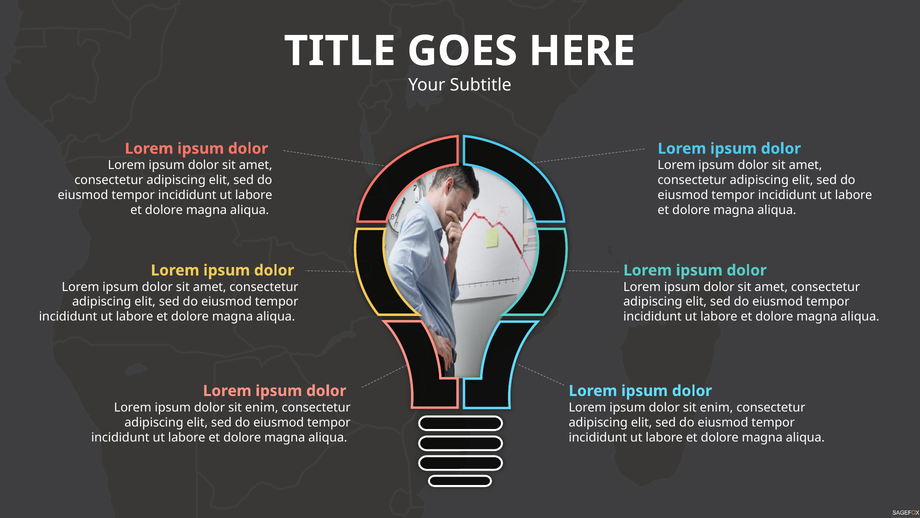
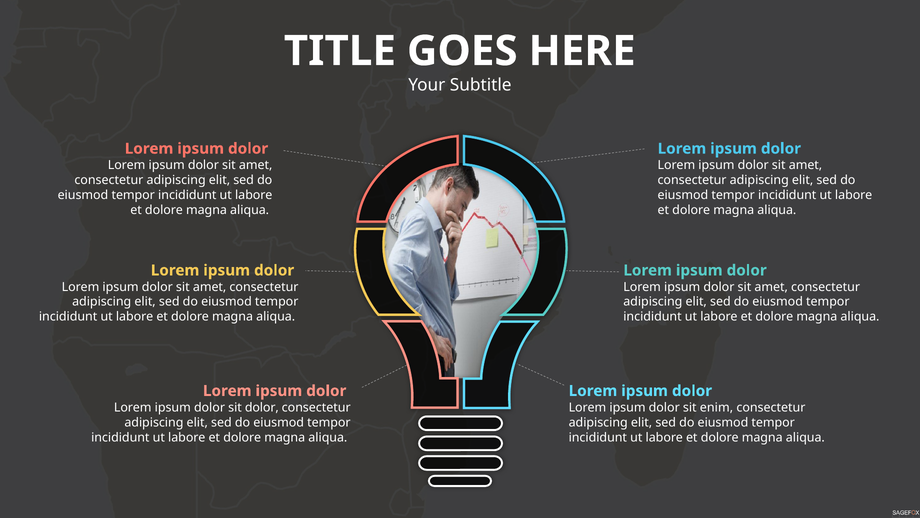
enim: enim -> dolor (262, 407)
